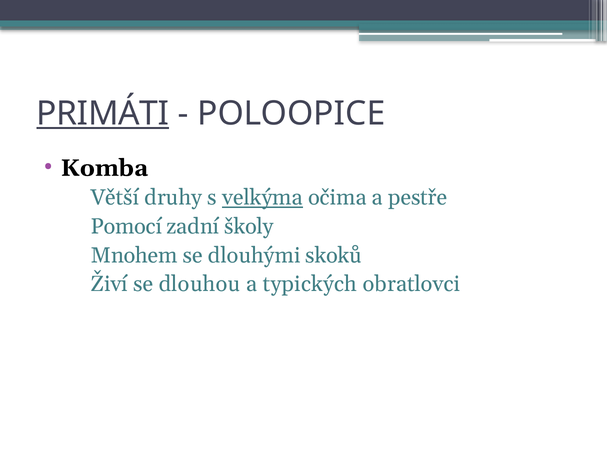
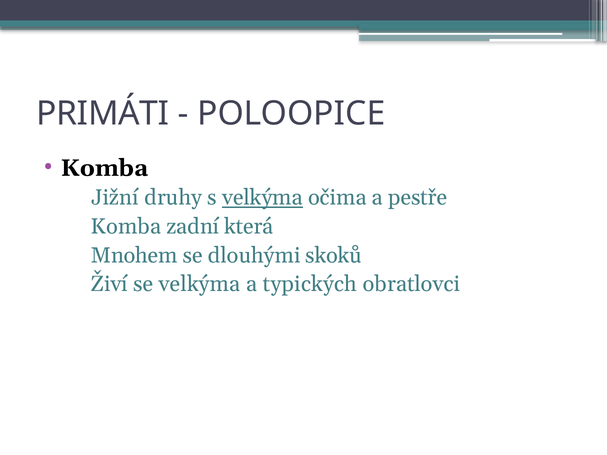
PRIMÁTI underline: present -> none (103, 114)
Větší: Větší -> Jižní (115, 198)
Pomocí: Pomocí -> Komba (126, 227)
školy: školy -> která (249, 227)
se dlouhou: dlouhou -> velkýma (200, 284)
